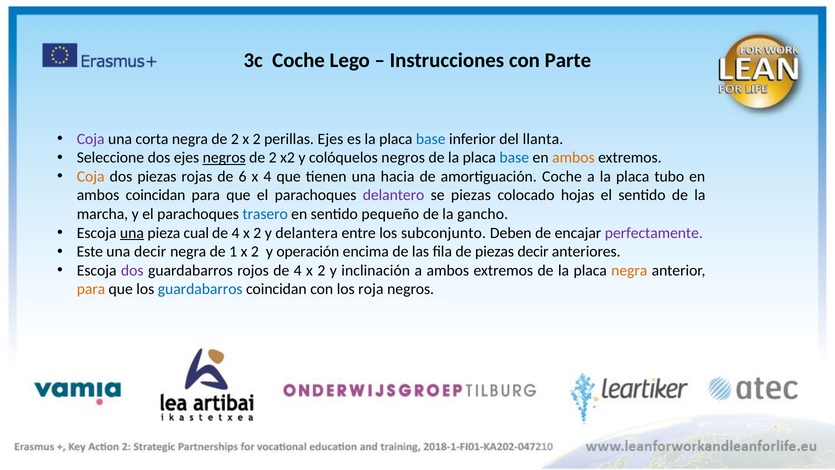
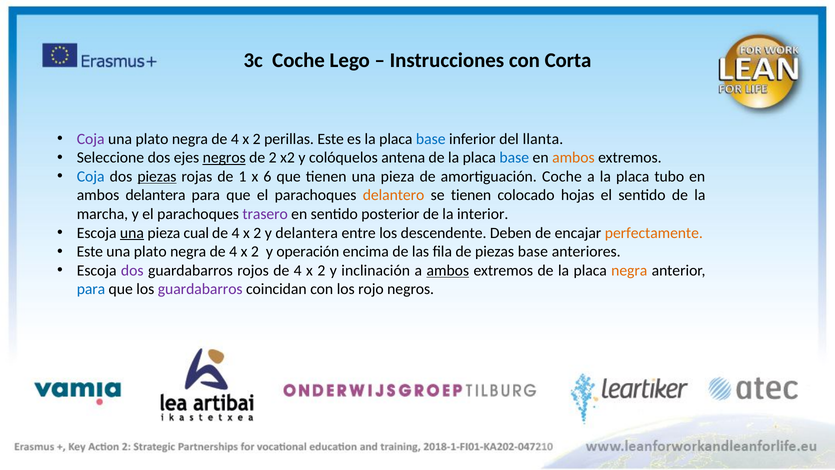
Parte: Parte -> Corta (568, 60)
corta: corta -> plato (152, 139)
2: 2 -> 4 (235, 139)
perillas Ejes: Ejes -> Este (331, 139)
colóquelos negros: negros -> antena (403, 158)
Coja colour: orange -> blue (91, 176)
piezas underline: none -> present (157, 176)
6: 6 -> 1 (242, 176)
x 4: 4 -> 6 (267, 176)
tienen una hacia: hacia -> pieza (398, 176)
ambos coincidan: coincidan -> delantera (156, 195)
delantero colour: purple -> orange (394, 195)
se piezas: piezas -> tienen (471, 195)
trasero colour: blue -> purple (265, 214)
pequeño: pequeño -> posterior (390, 214)
gancho: gancho -> interior (483, 214)
subconjunto: subconjunto -> descendente (444, 233)
perfectamente colour: purple -> orange (654, 233)
decir: decir -> plato (150, 252)
1: 1 -> 4 (233, 252)
piezas decir: decir -> base (533, 252)
ambos underline: none -> present (448, 270)
para colour: orange -> blue (91, 289)
guardabarros colour: blue -> purple (200, 289)
roja: roja -> rojo (371, 289)
